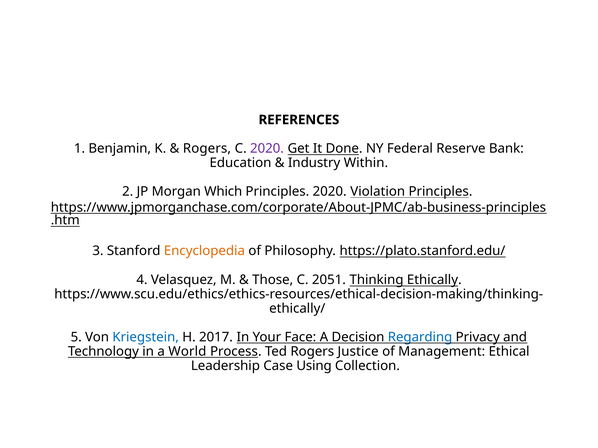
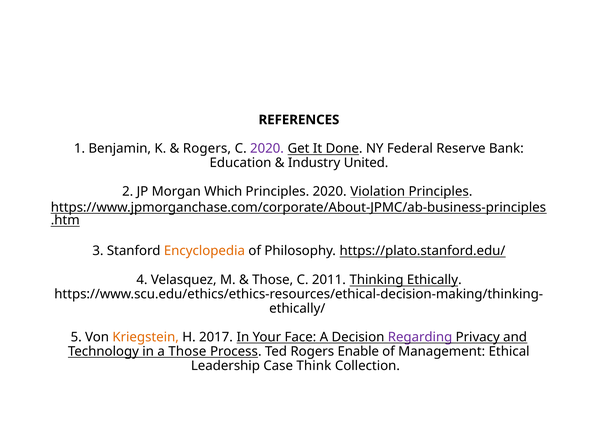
Within: Within -> United (366, 163)
2051: 2051 -> 2011 (329, 280)
Kriegstein colour: blue -> orange (146, 337)
Regarding colour: blue -> purple (420, 337)
a World: World -> Those (187, 352)
Justice: Justice -> Enable (358, 352)
Using: Using -> Think (314, 366)
